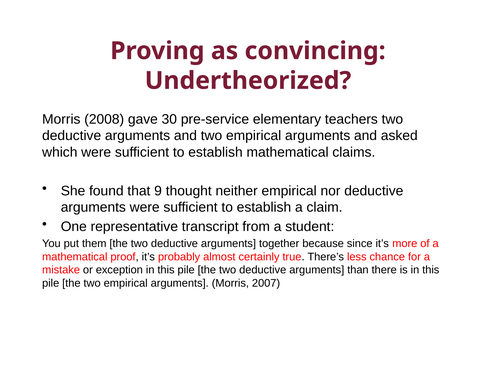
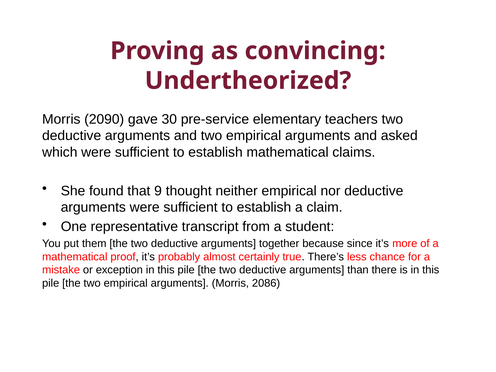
2008: 2008 -> 2090 (104, 119)
2007: 2007 -> 2086 (266, 283)
